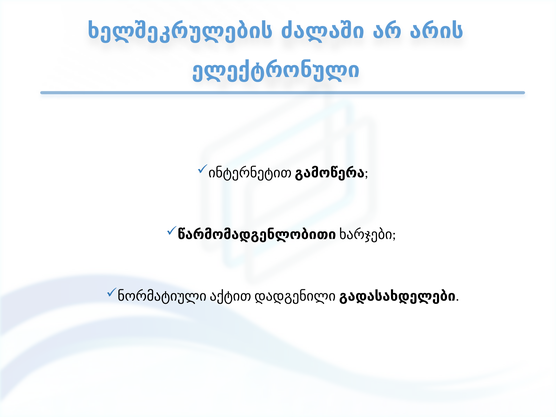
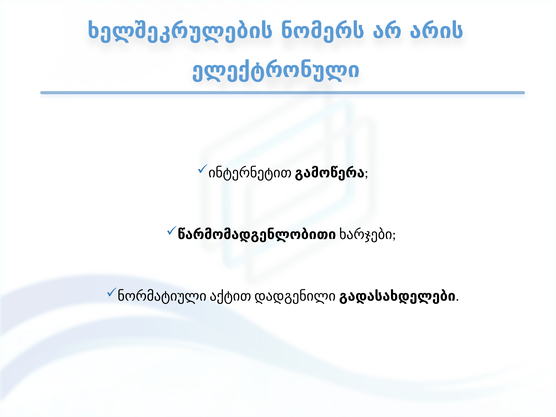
ძალაში: ძალაში -> ნომერს (323, 31)
